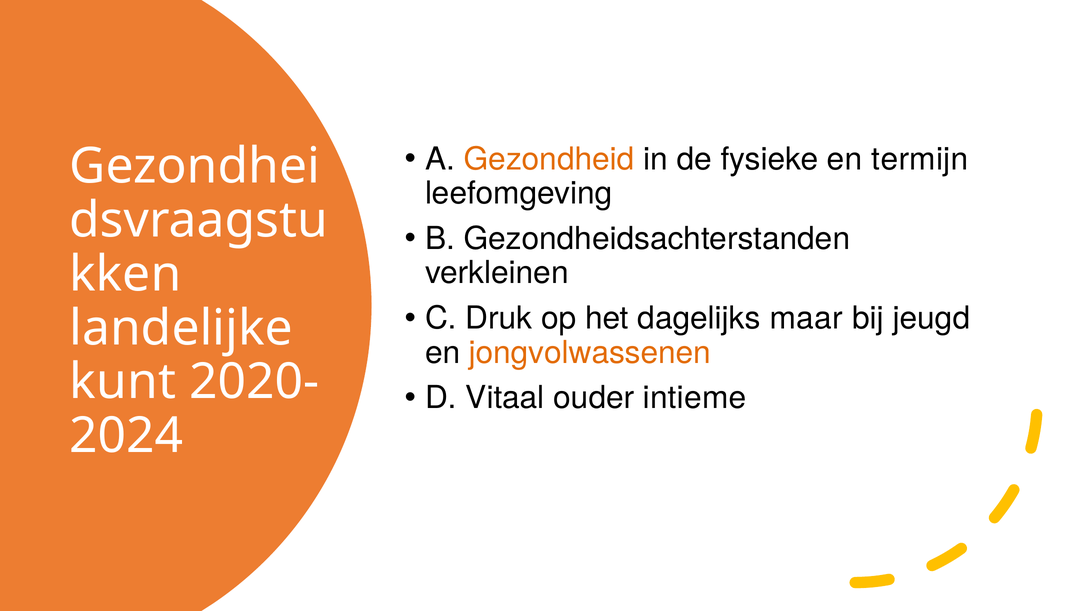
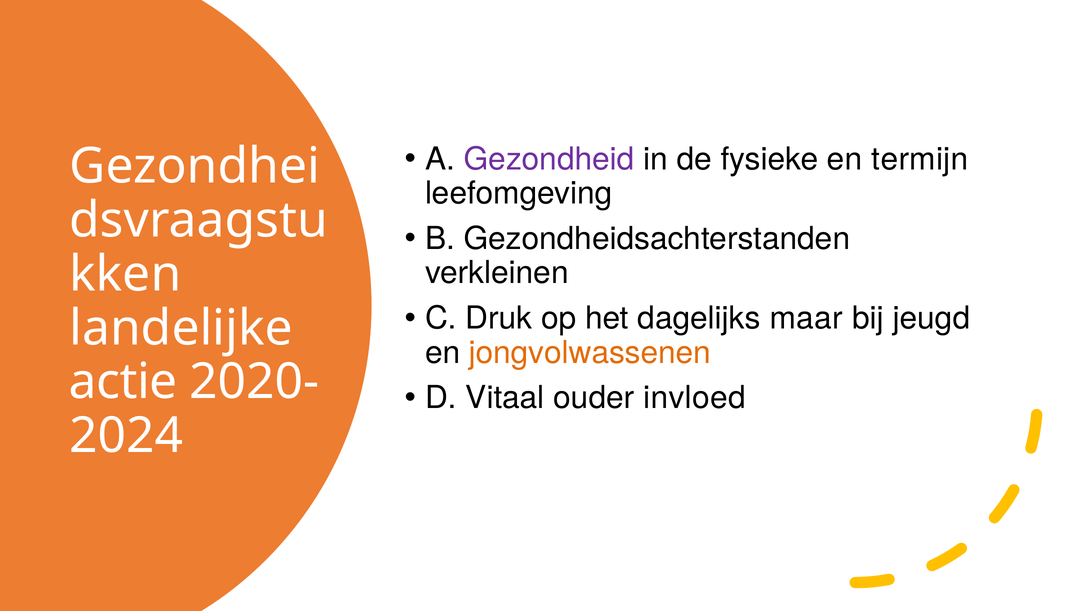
Gezondheid colour: orange -> purple (549, 159)
kunt: kunt -> actie (123, 382)
intieme: intieme -> invloed (695, 398)
